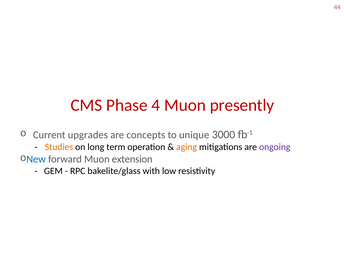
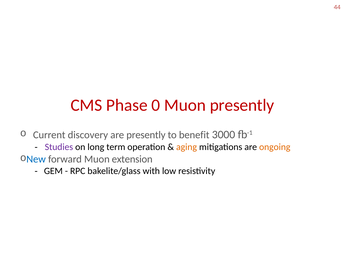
4: 4 -> 0 (156, 105)
upgrades: upgrades -> discovery (88, 135)
are concepts: concepts -> presently (146, 135)
unique: unique -> benefit (194, 135)
Studies colour: orange -> purple (59, 147)
ongoing colour: purple -> orange (275, 147)
